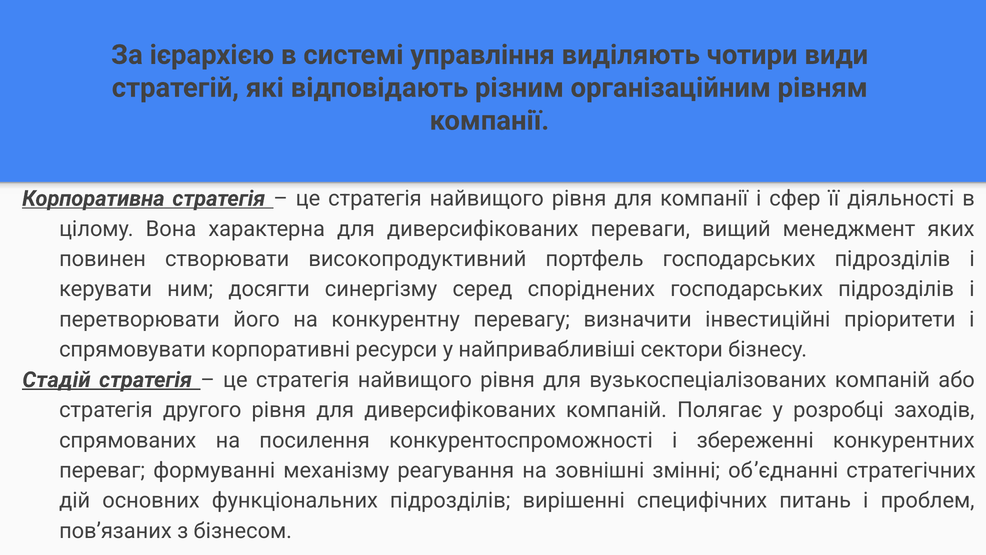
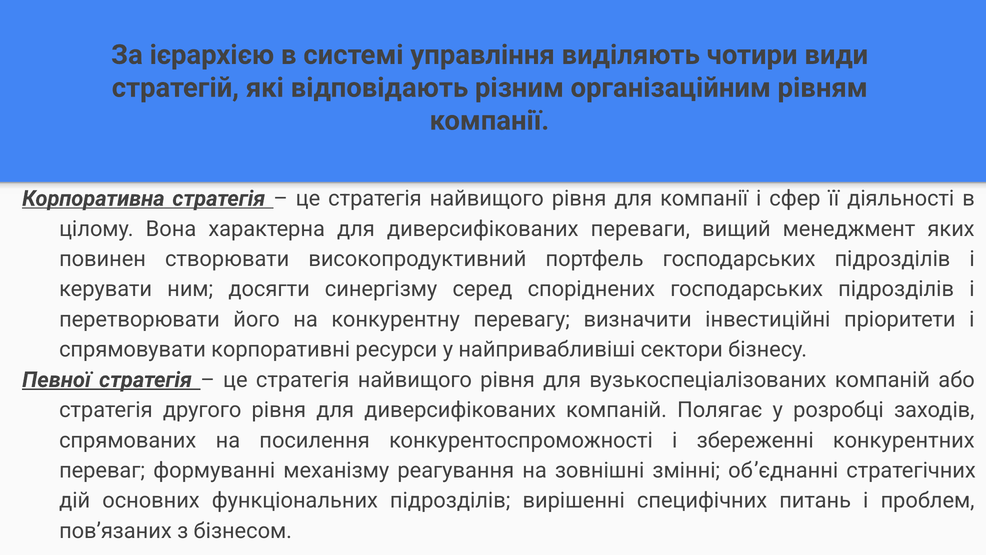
Стадій: Стадій -> Певної (56, 380)
